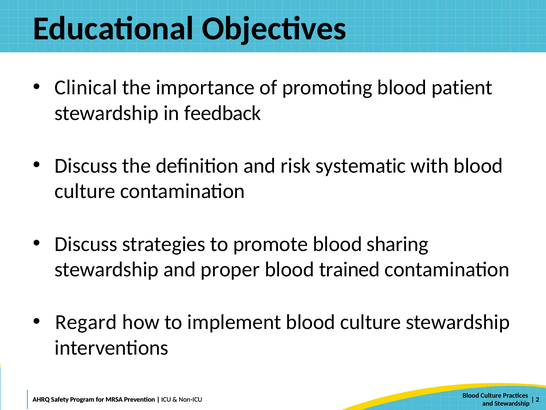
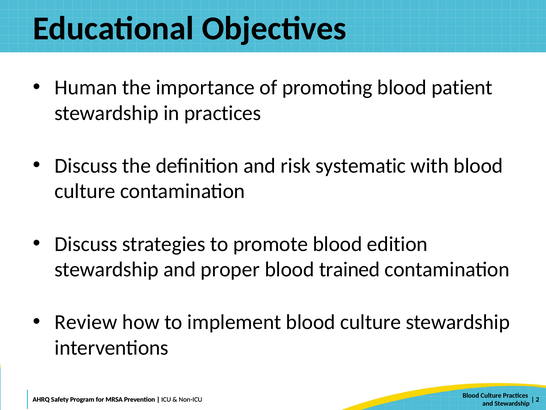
Clinical: Clinical -> Human (86, 87)
in feedback: feedback -> practices (223, 113)
sharing: sharing -> edition (397, 244)
Regard: Regard -> Review (86, 322)
